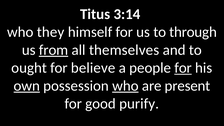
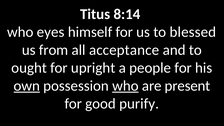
3:14: 3:14 -> 8:14 (127, 14)
they: they -> eyes (51, 32)
through: through -> blessed (193, 32)
from underline: present -> none (54, 50)
themselves: themselves -> acceptance (124, 50)
believe: believe -> upright (93, 68)
for underline: present -> none (183, 68)
